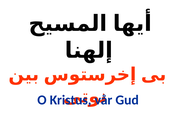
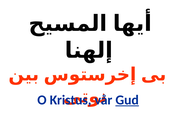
Gud underline: none -> present (127, 100)
